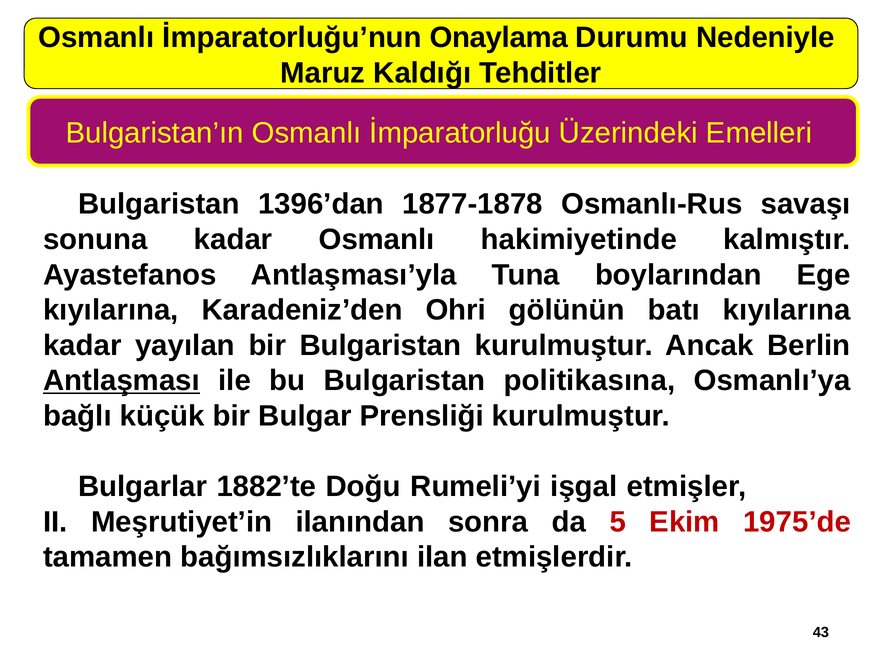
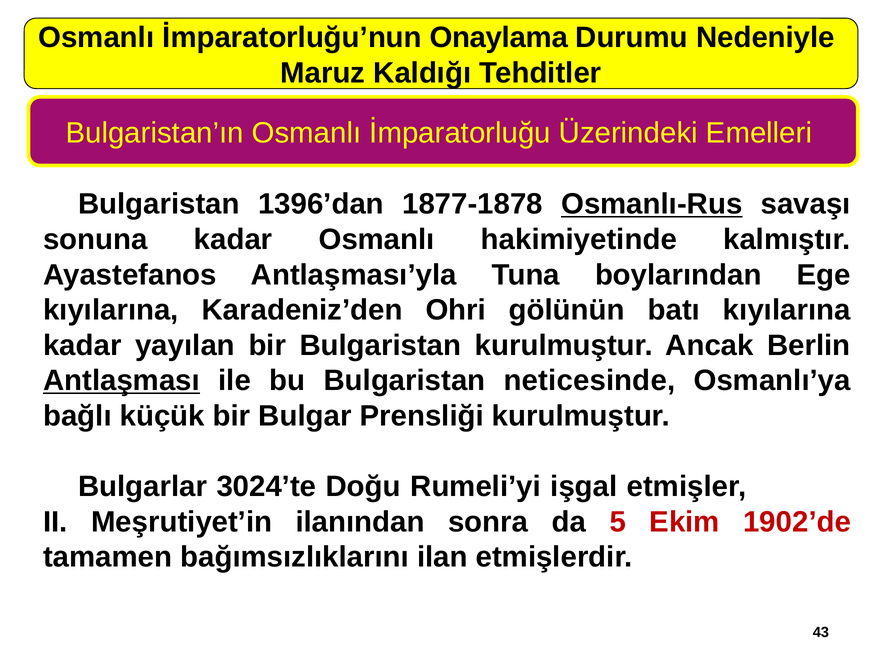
Osmanlı-Rus underline: none -> present (652, 204)
politikasına: politikasına -> neticesinde (590, 380)
1882’te: 1882’te -> 3024’te (266, 486)
1975’de: 1975’de -> 1902’de (797, 522)
